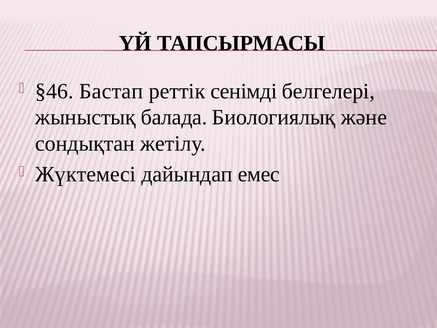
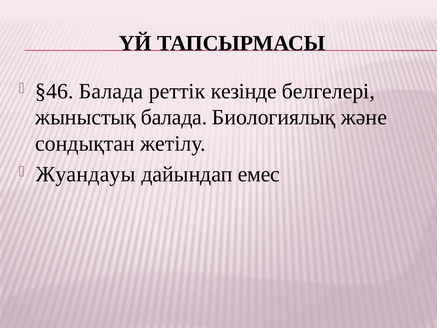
§46 Бастап: Бастап -> Балада (111, 91)
сенімді: сенімді -> кезінде (244, 91)
Жүктемесі: Жүктемесі -> Жуандауы (86, 174)
